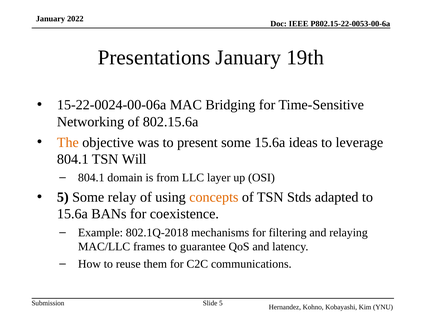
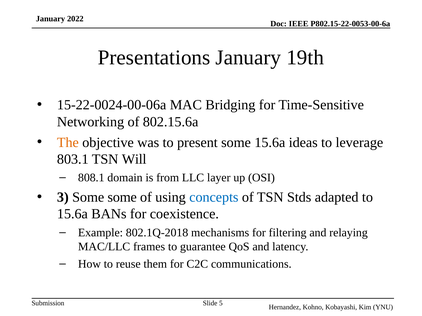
804.1: 804.1 -> 803.1 (73, 159)
804.1: 804.1 -> 808.1 (91, 178)
5: 5 -> 3 (63, 197)
Some relay: relay -> some (122, 197)
concepts colour: orange -> blue (214, 197)
